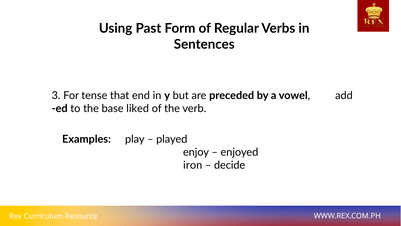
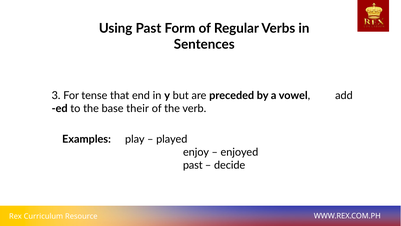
liked: liked -> their (138, 108)
iron: iron -> past (193, 165)
